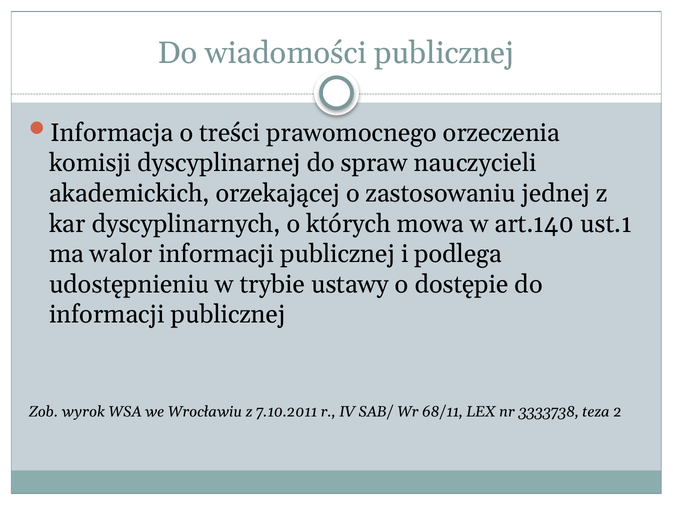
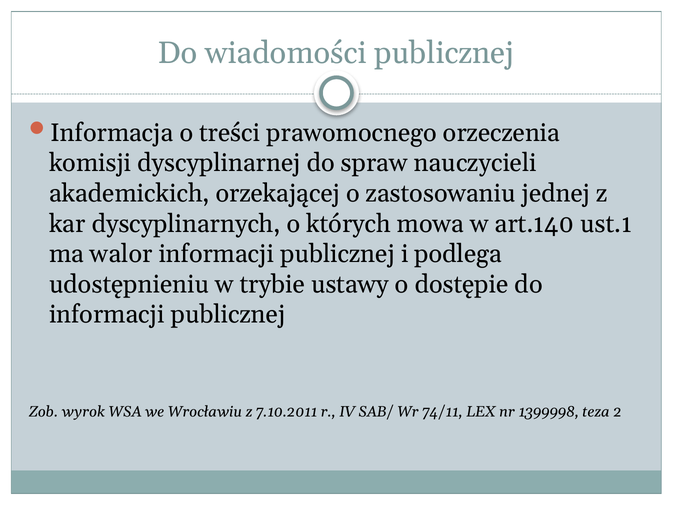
68/11: 68/11 -> 74/11 (442, 412)
3333738: 3333738 -> 1399998 (549, 412)
